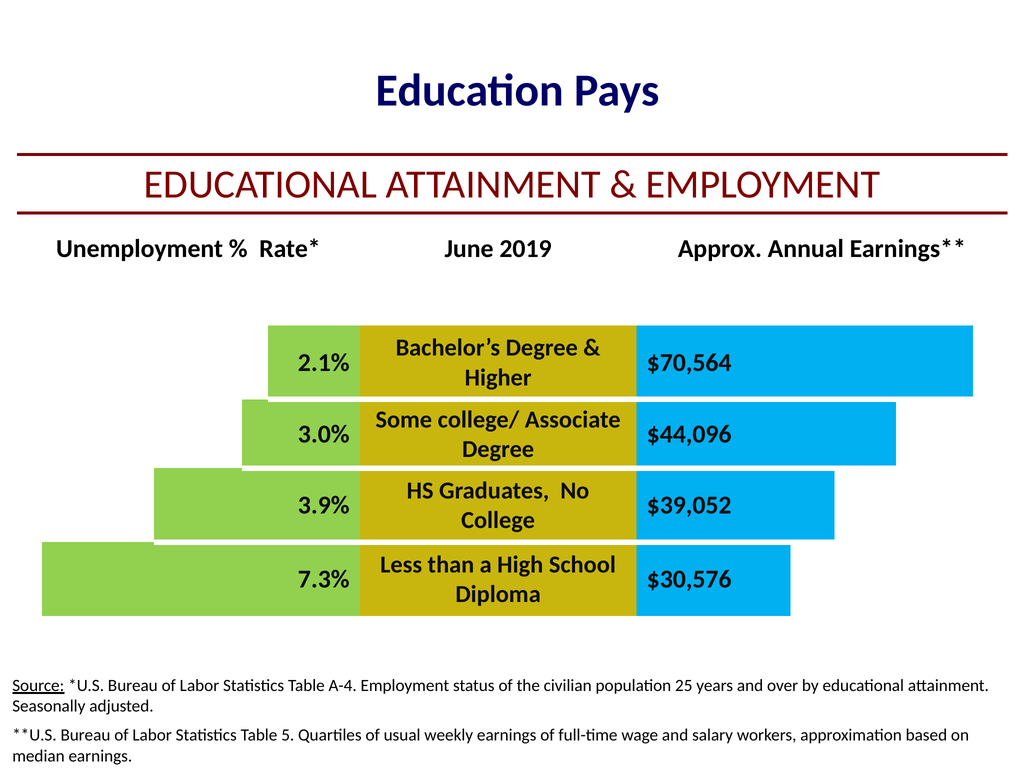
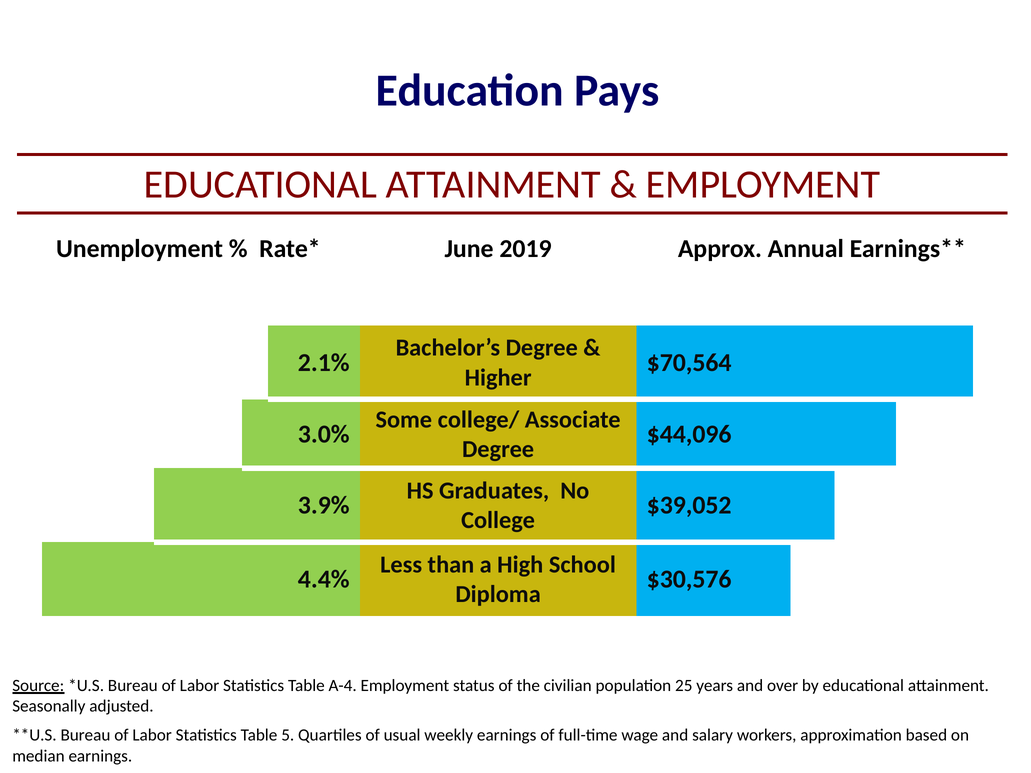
7.3%: 7.3% -> 4.4% (324, 580)
